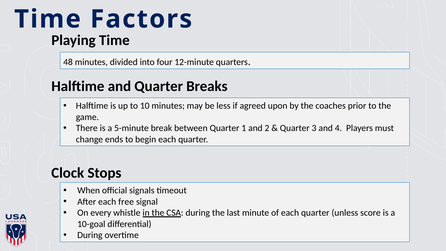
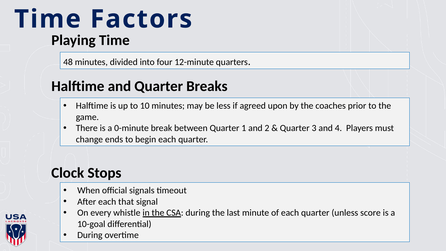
5-minute: 5-minute -> 0-minute (131, 128)
free: free -> that (126, 202)
